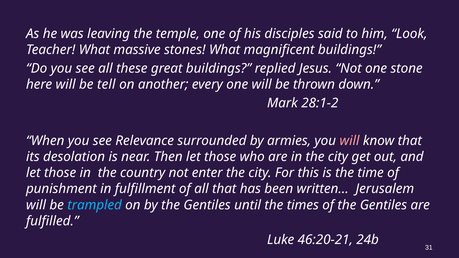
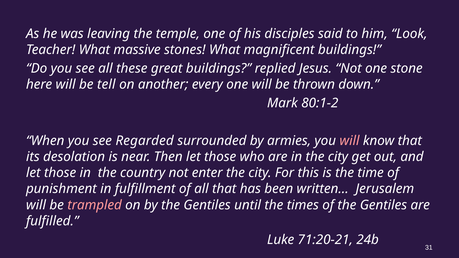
28:1-2: 28:1-2 -> 80:1-2 (320, 103)
Relevance: Relevance -> Regarded (145, 141)
trampled colour: light blue -> pink (95, 205)
46:20-21: 46:20-21 -> 71:20-21 (325, 240)
